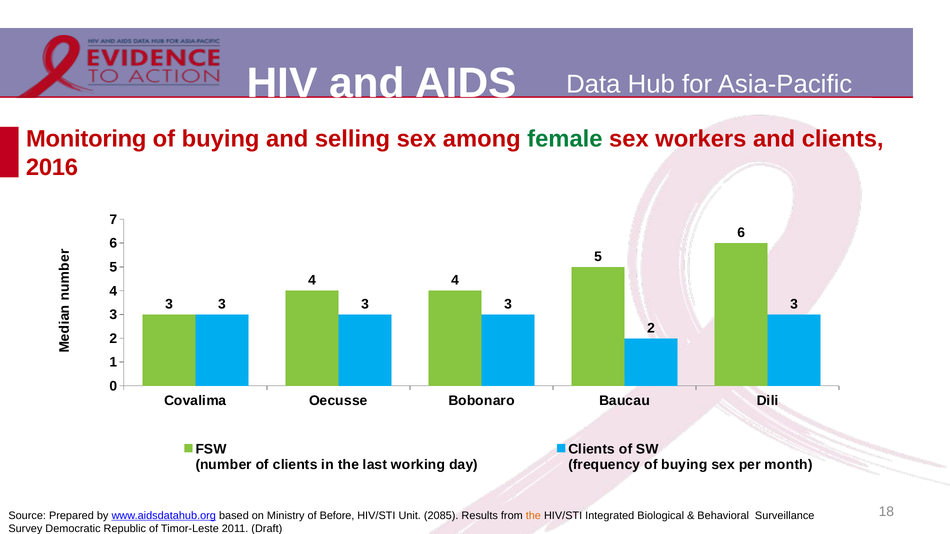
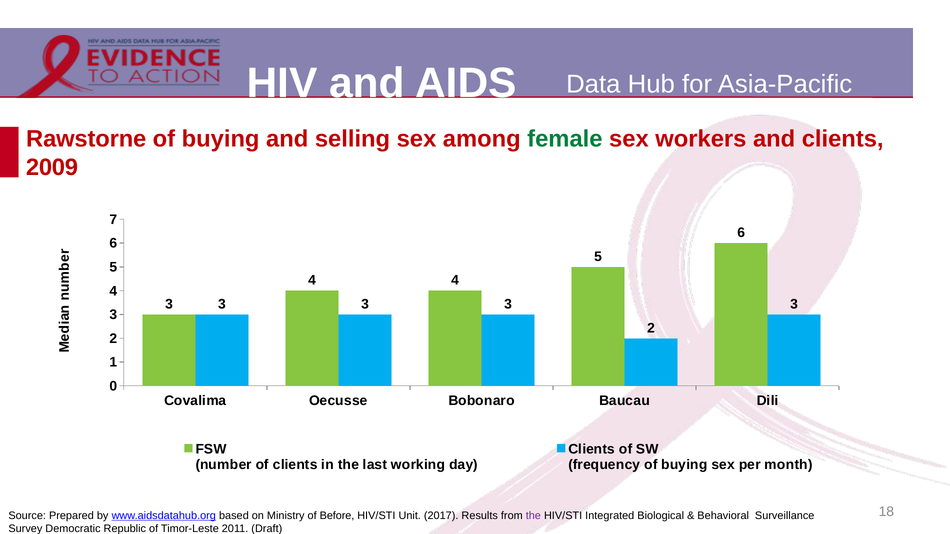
Monitoring: Monitoring -> Rawstorne (86, 139)
2016: 2016 -> 2009 (52, 168)
2085: 2085 -> 2017 (441, 516)
the colour: orange -> purple (533, 516)
